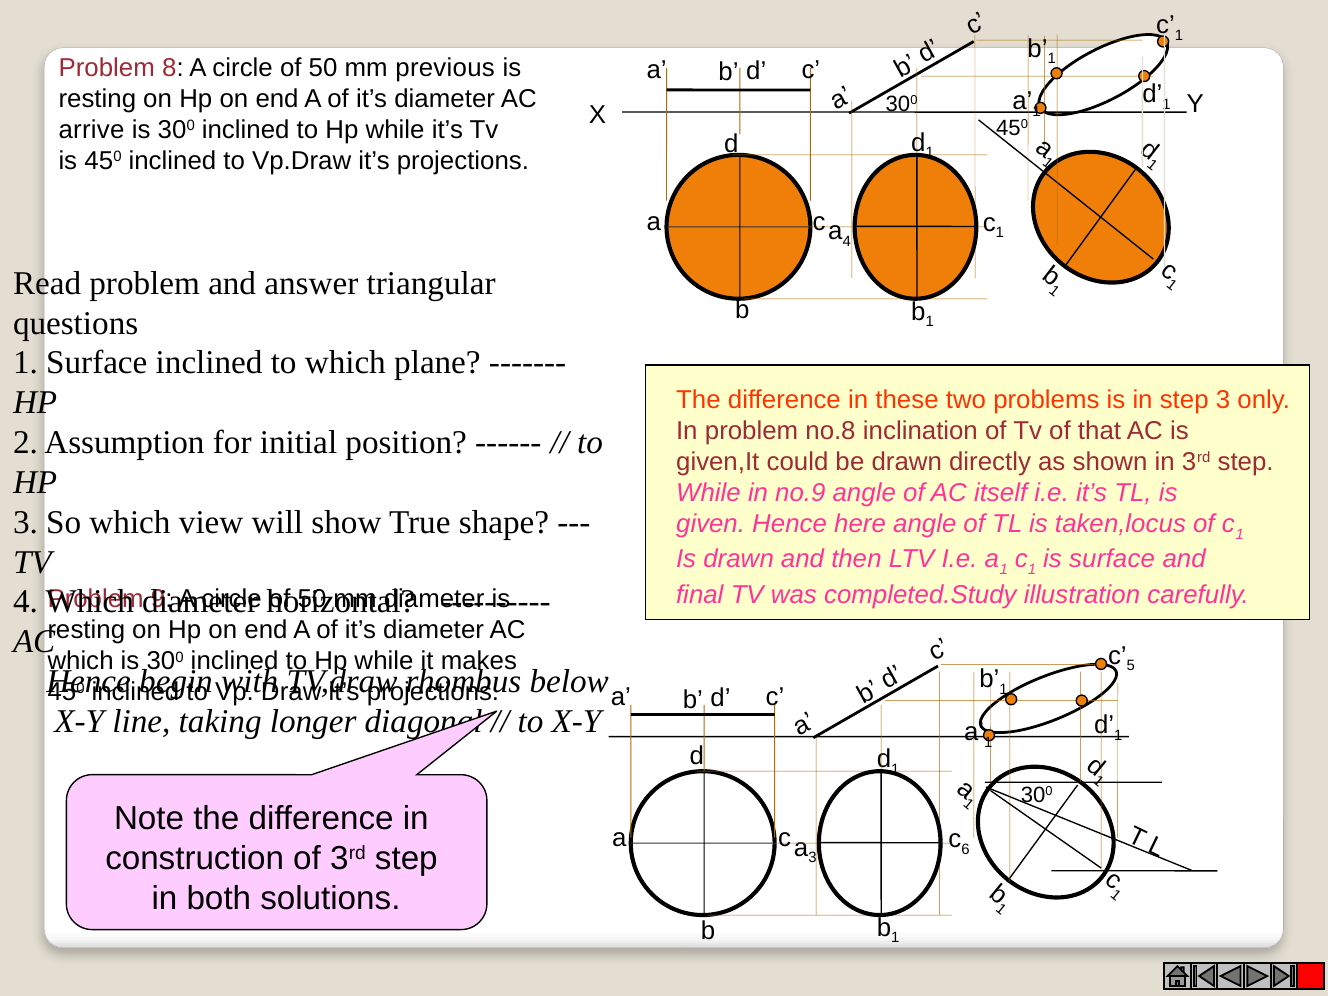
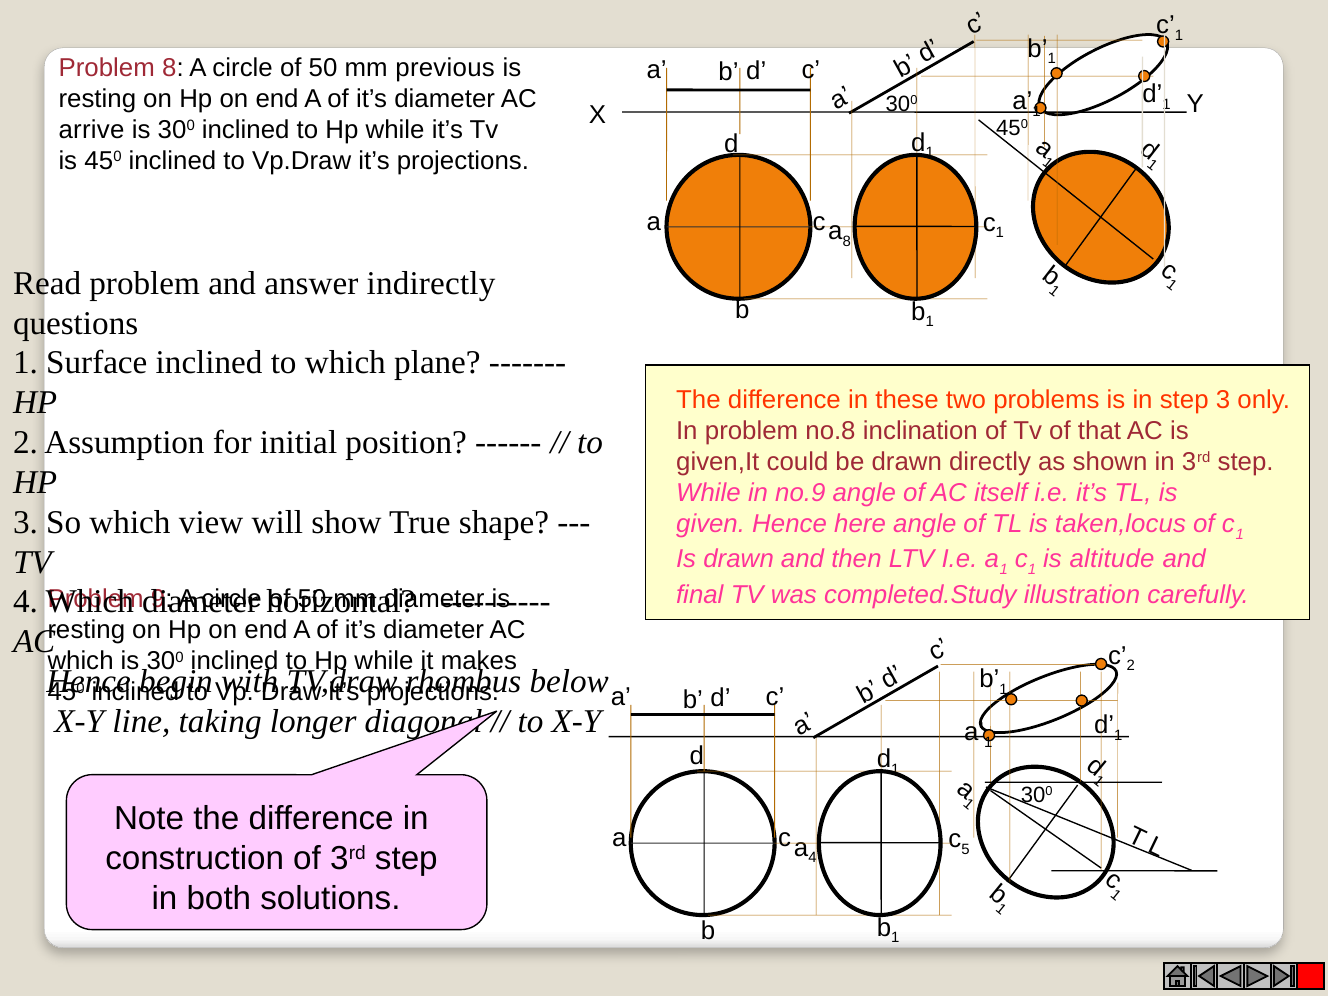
a 4: 4 -> 8 (847, 241)
triangular: triangular -> indirectly (431, 283)
is surface: surface -> altitude (1112, 559)
c 5: 5 -> 2 (1131, 666)
6: 6 -> 5 (965, 849)
a 3: 3 -> 4 (812, 858)
